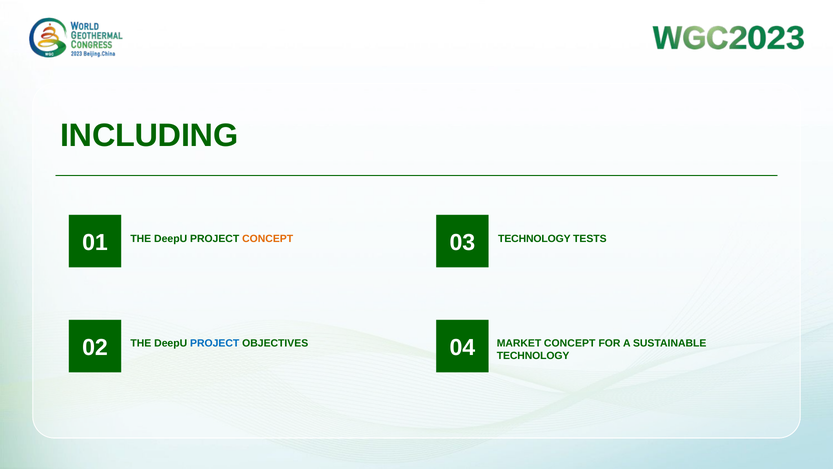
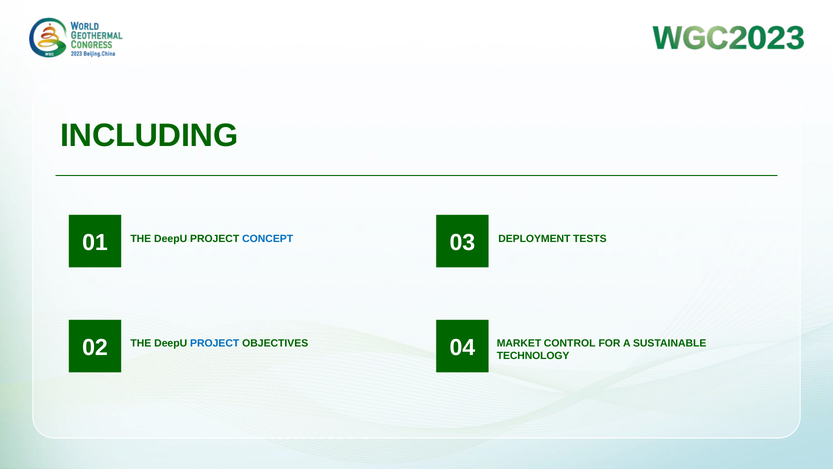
CONCEPT colour: orange -> blue (268, 239)
TECHNOLOGY: TECHNOLOGY -> DEPLOYMENT (534, 239)
MARKET CONCEPT: CONCEPT -> CONTROL (570, 343)
